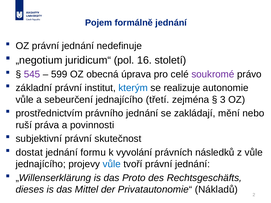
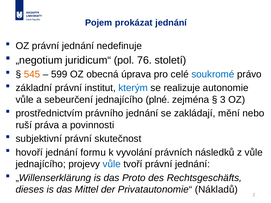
formálně: formálně -> prokázat (134, 23)
16: 16 -> 76 (144, 60)
545 colour: purple -> orange (32, 74)
soukromé colour: purple -> blue (213, 74)
třetí: třetí -> plné (158, 100)
dostat: dostat -> hovoří (29, 153)
